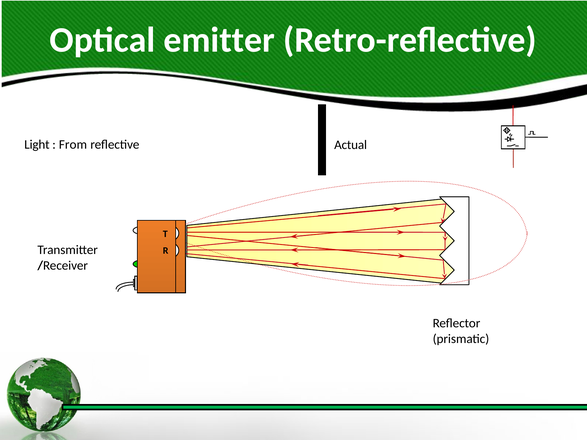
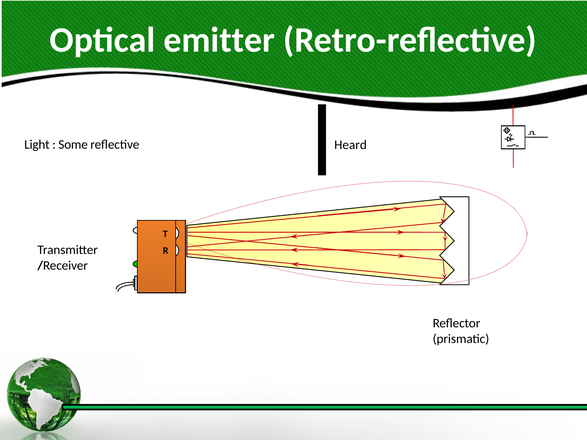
From: From -> Some (73, 145)
Actual: Actual -> Heard (351, 145)
